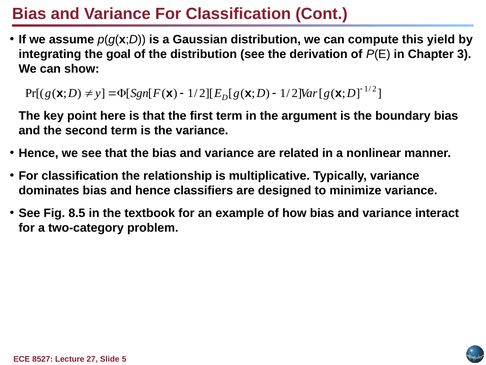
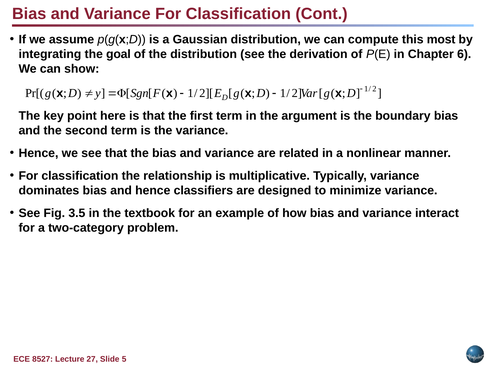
yield: yield -> most (441, 39)
3: 3 -> 6 (464, 54)
8.5: 8.5 -> 3.5 (77, 213)
